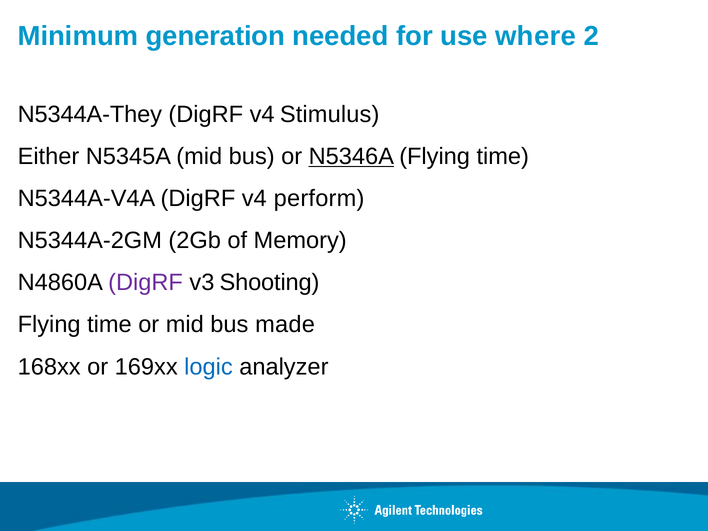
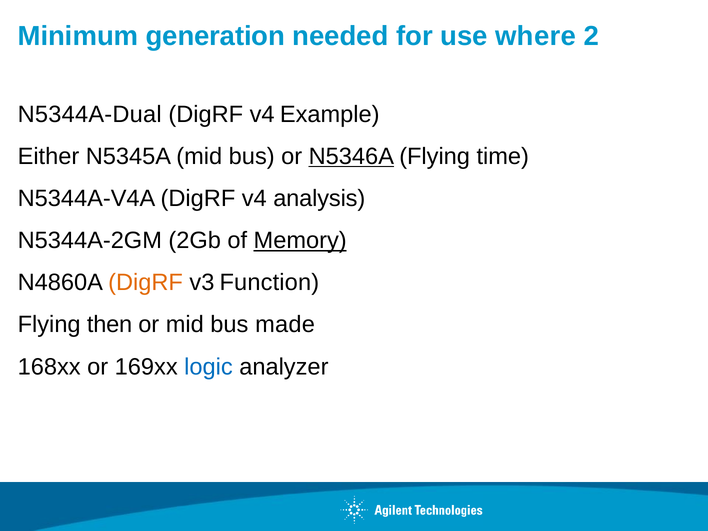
N5344A-They: N5344A-They -> N5344A-Dual (90, 114)
Stimulus: Stimulus -> Example (330, 114)
perform: perform -> analysis (319, 198)
Memory underline: none -> present (300, 241)
DigRF colour: purple -> orange (146, 283)
Shooting: Shooting -> Function (269, 283)
time: time -> then (110, 325)
